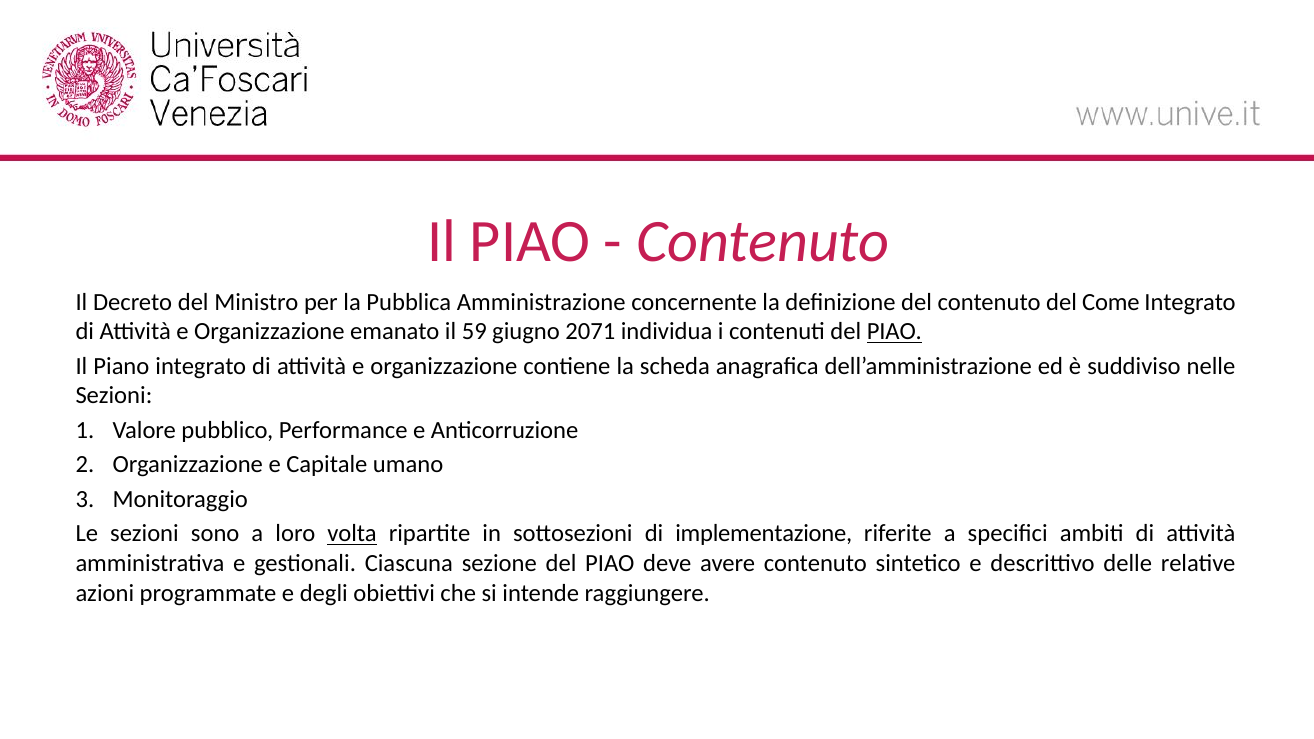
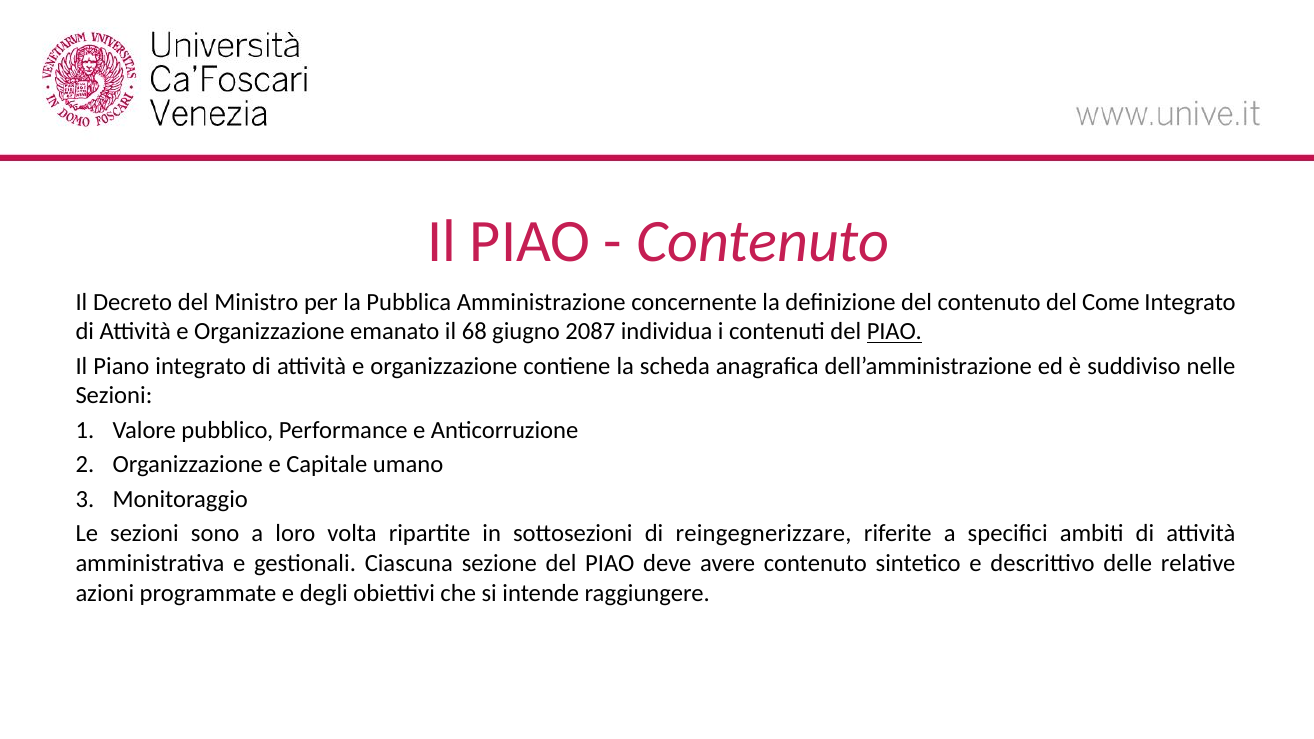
59: 59 -> 68 (474, 332)
2071: 2071 -> 2087 (590, 332)
volta underline: present -> none (352, 534)
implementazione: implementazione -> reingegnerizzare (764, 534)
